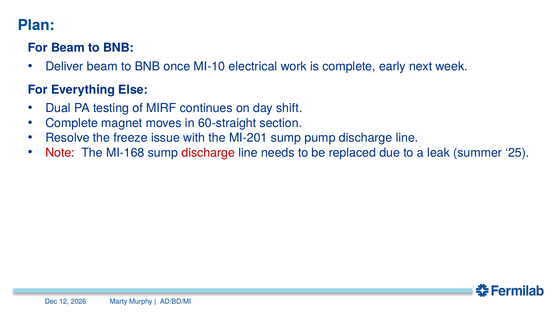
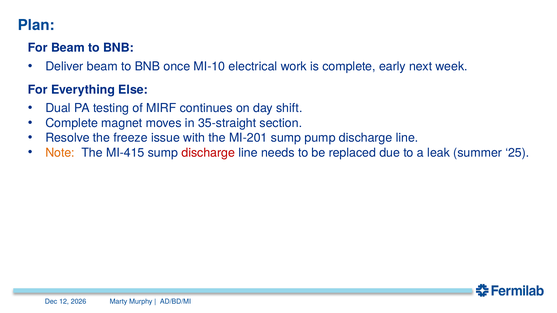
60-straight: 60-straight -> 35-straight (227, 123)
Note colour: red -> orange (60, 153)
MI-168: MI-168 -> MI-415 (125, 153)
